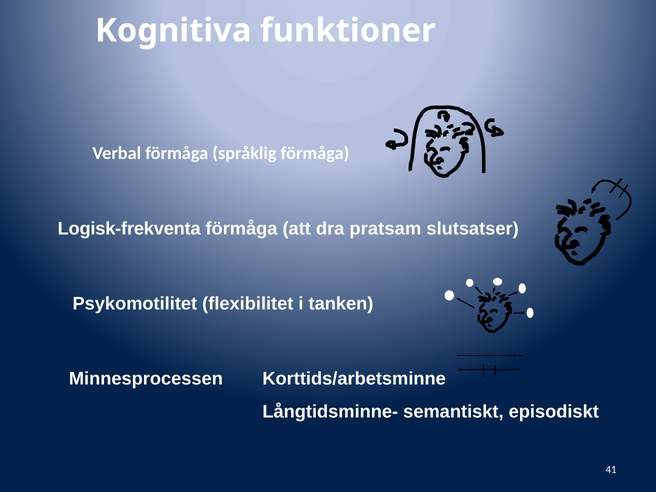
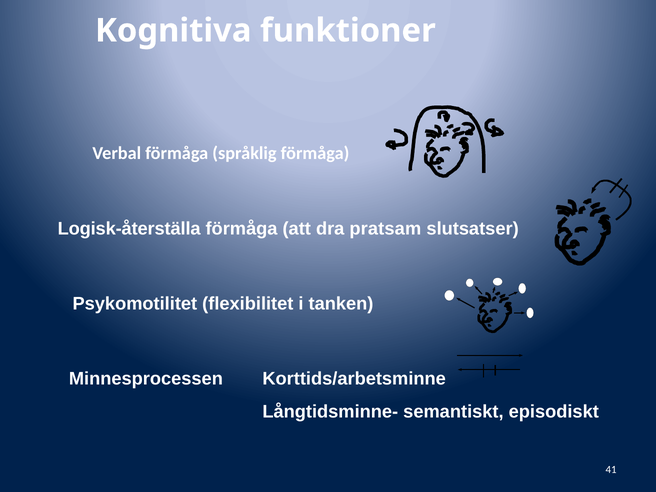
Logisk-frekventa: Logisk-frekventa -> Logisk-återställa (129, 228)
